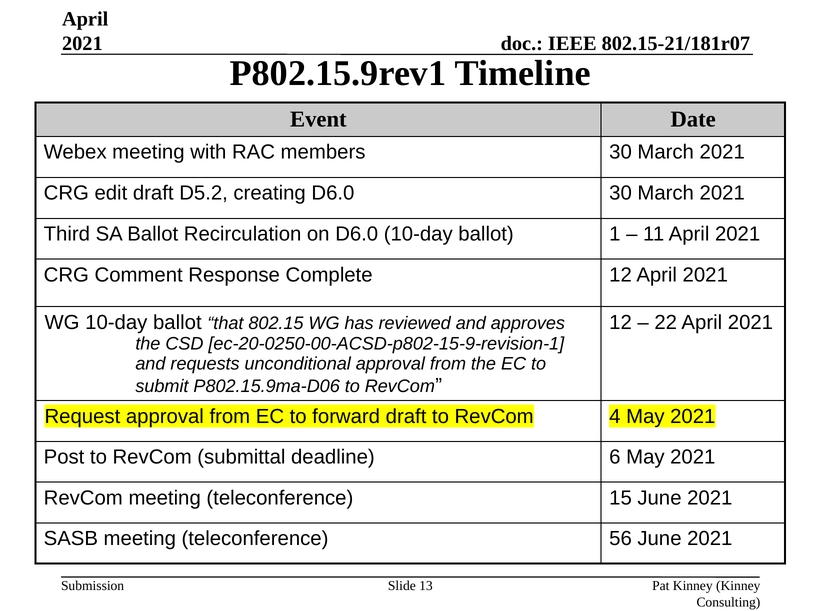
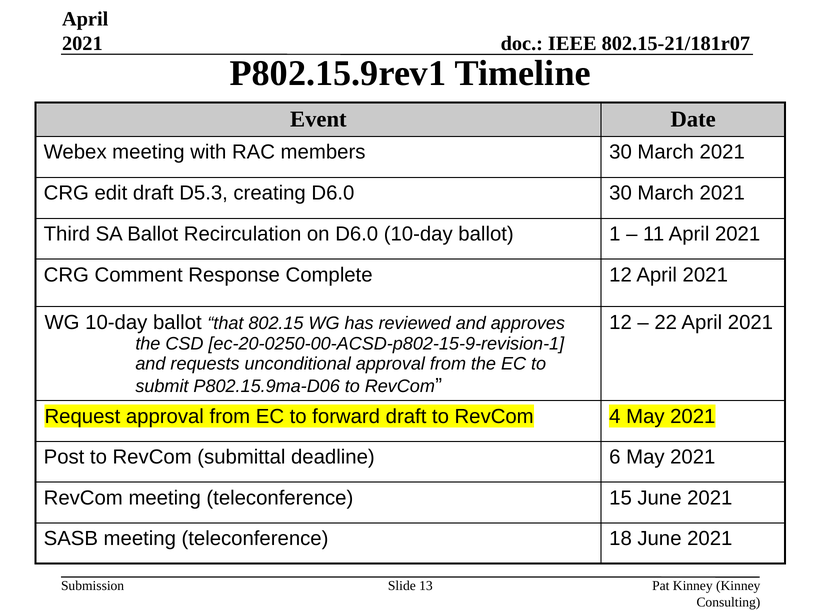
D5.2: D5.2 -> D5.3 (204, 193)
56: 56 -> 18 (621, 538)
